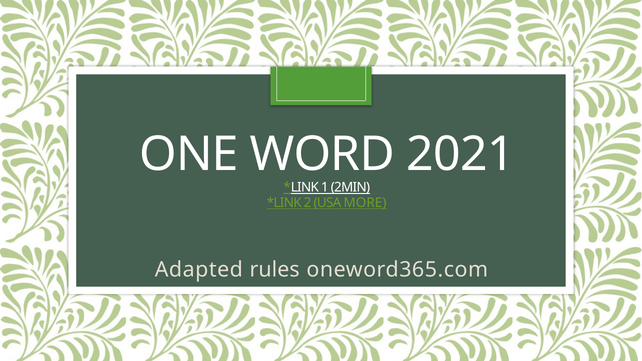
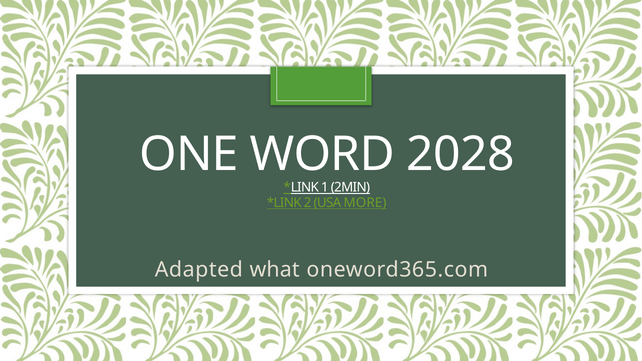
2021: 2021 -> 2028 (460, 154)
rules: rules -> what (275, 270)
